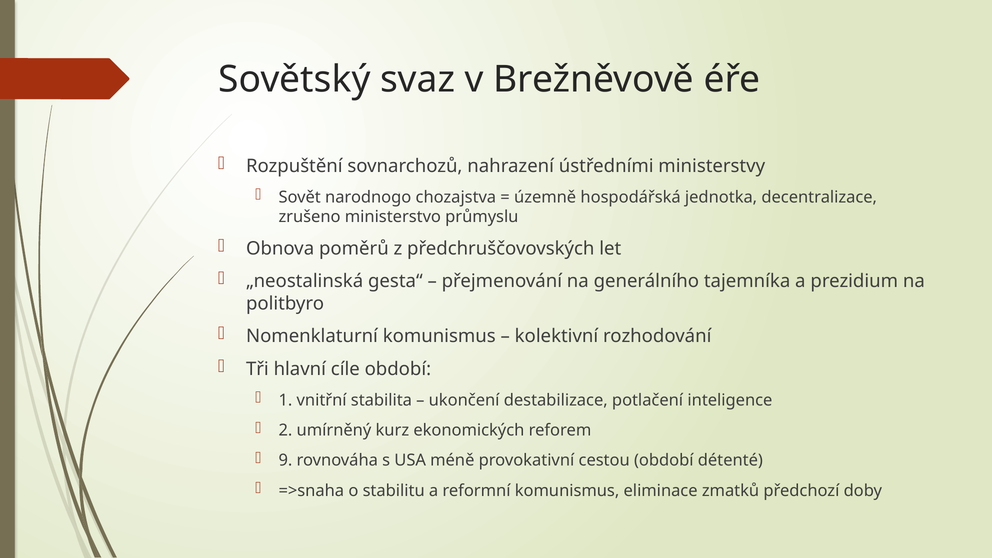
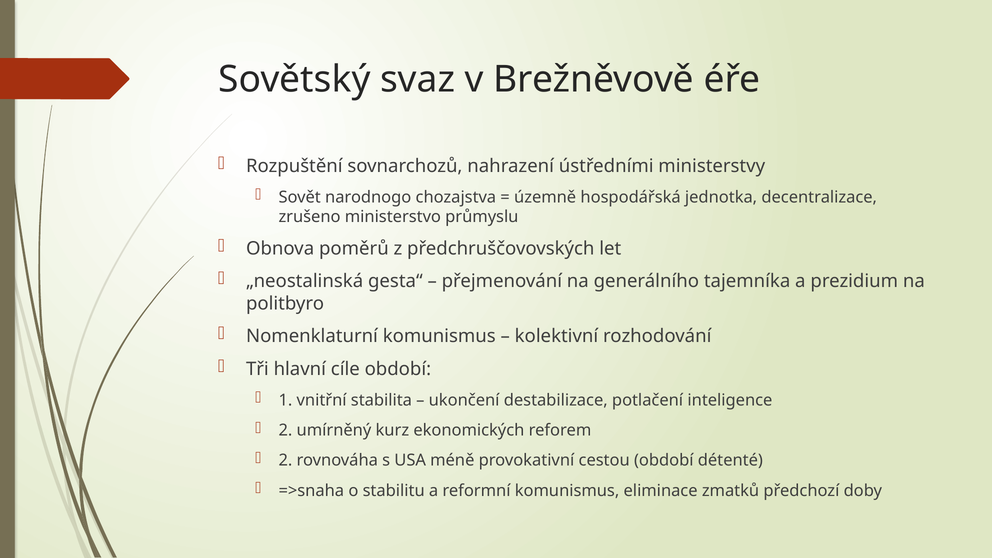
9: 9 -> 2 (285, 461)
